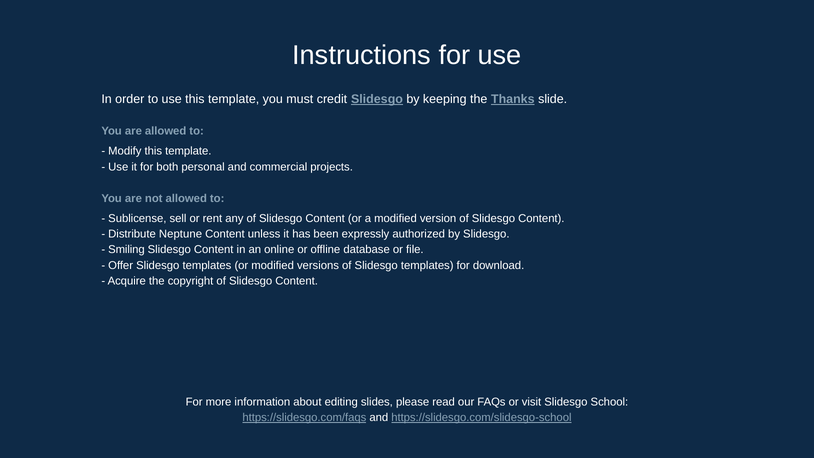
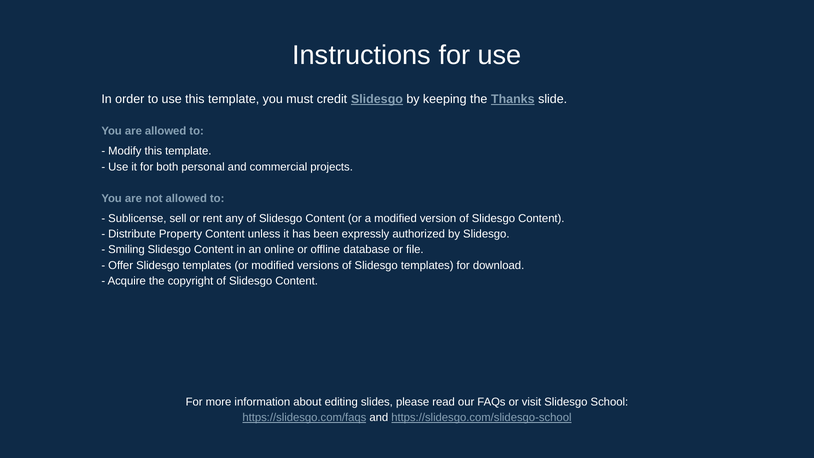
Neptune: Neptune -> Property (180, 234)
